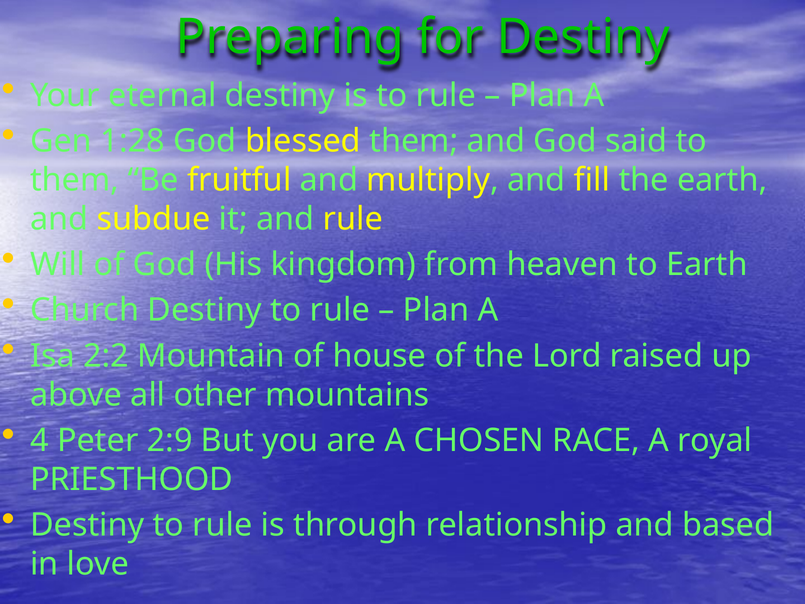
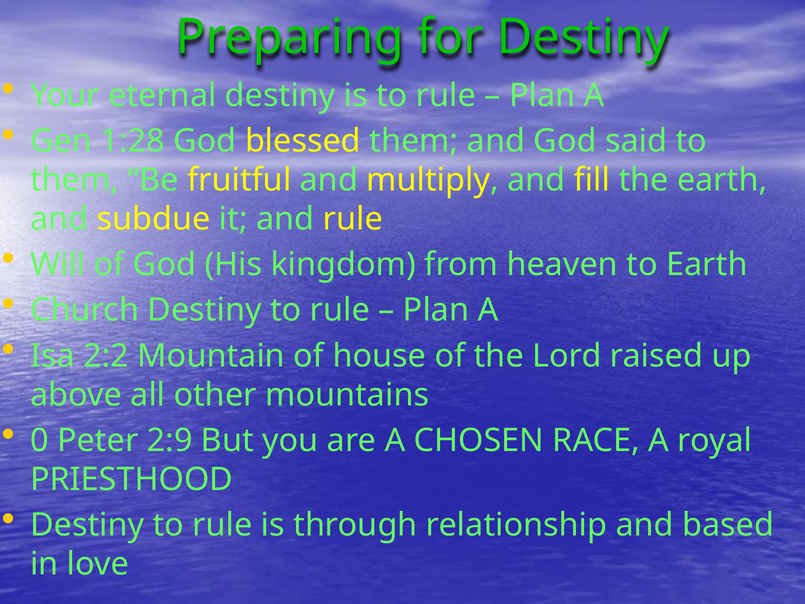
4: 4 -> 0 (39, 440)
